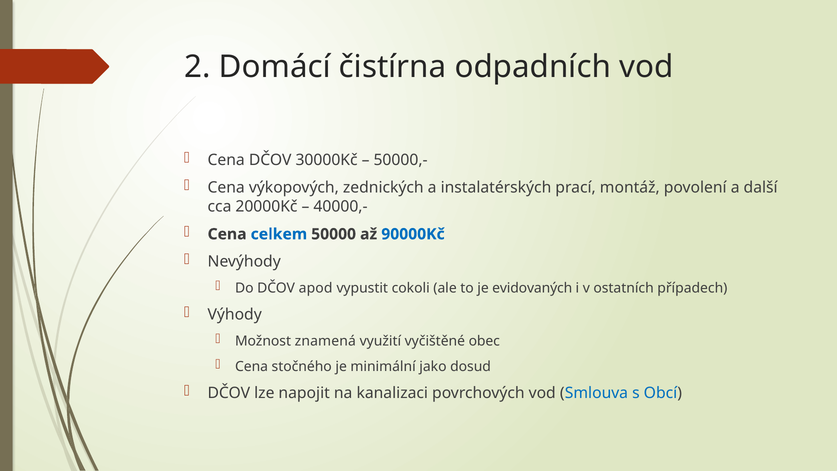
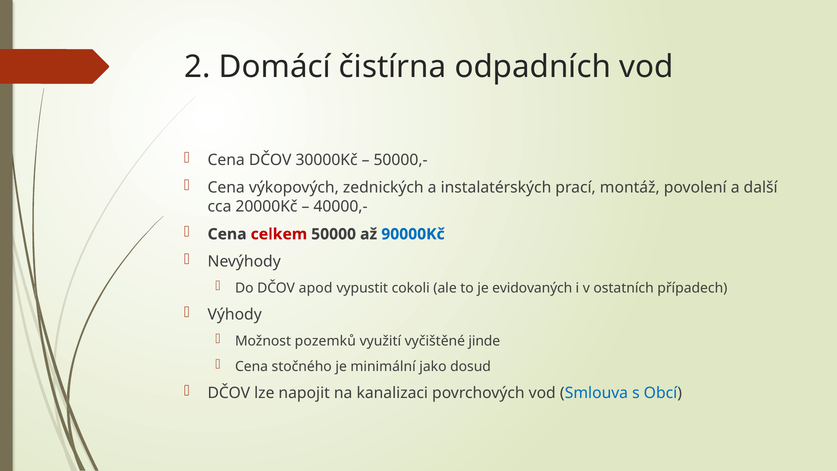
celkem colour: blue -> red (279, 234)
znamená: znamená -> pozemků (325, 341)
obec: obec -> jinde (484, 341)
